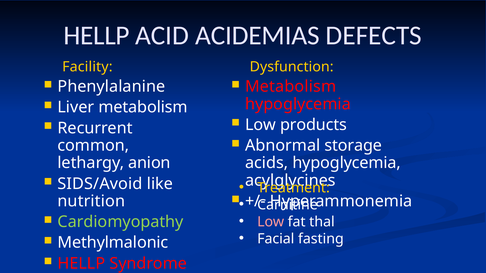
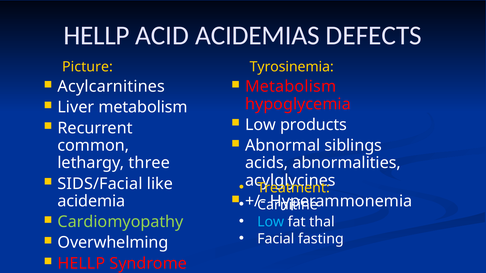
Facility: Facility -> Picture (87, 67)
Dysfunction: Dysfunction -> Tyrosinemia (292, 67)
Phenylalanine: Phenylalanine -> Acylcarnitines (111, 87)
storage: storage -> siblings (353, 146)
anion: anion -> three (149, 163)
acids hypoglycemia: hypoglycemia -> abnormalities (347, 163)
SIDS/Avoid: SIDS/Avoid -> SIDS/Facial (100, 184)
nutrition: nutrition -> acidemia (91, 201)
Low colour: pink -> light blue (271, 222)
Methylmalonic: Methylmalonic -> Overwhelming (113, 243)
